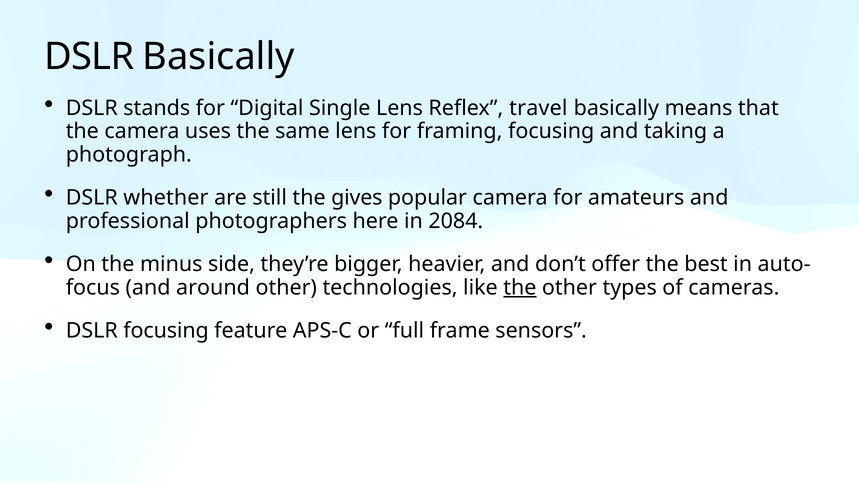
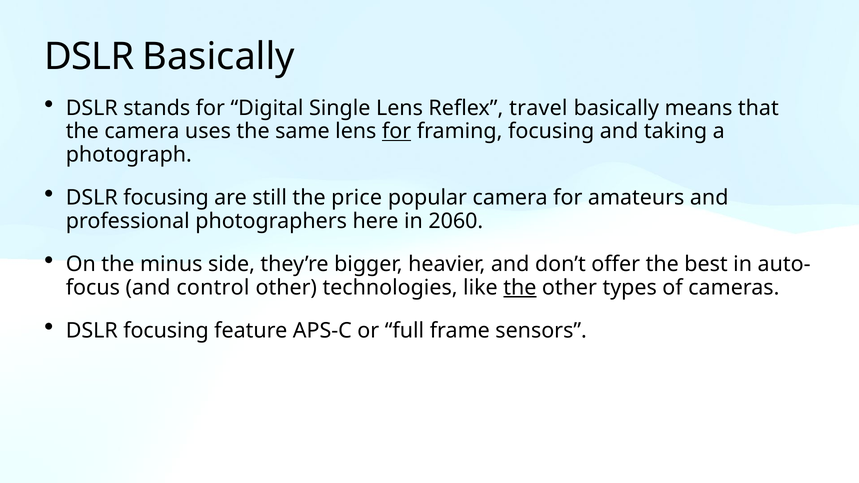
for underline: none -> present (397, 131)
whether: whether -> focusing (166, 198)
gives: gives -> price (357, 198)
2084: 2084 -> 2060 (456, 221)
around: around -> control (213, 288)
